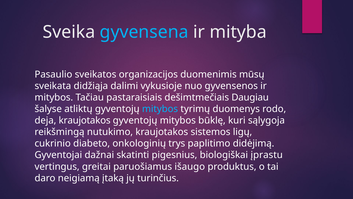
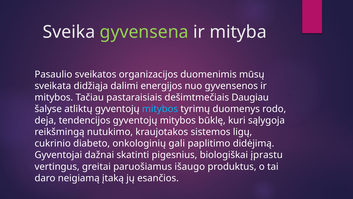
gyvensena colour: light blue -> light green (144, 32)
vykusioje: vykusioje -> energijos (161, 86)
deja kraujotakos: kraujotakos -> tendencijos (85, 120)
trys: trys -> gali (177, 143)
turinčius: turinčius -> esančios (158, 178)
